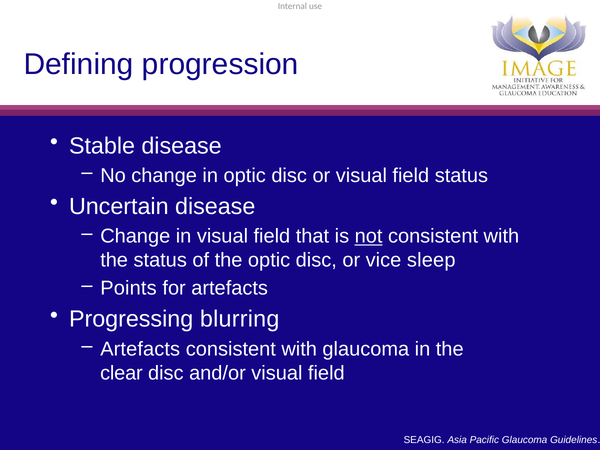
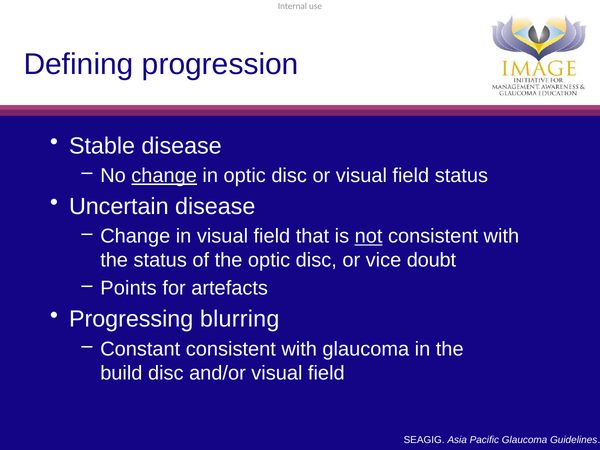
change underline: none -> present (164, 176)
sleep: sleep -> doubt (431, 260)
Artefacts: Artefacts -> Constant (140, 349)
clear: clear -> build (121, 373)
